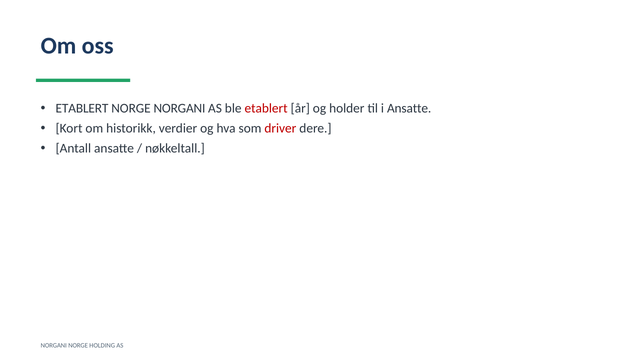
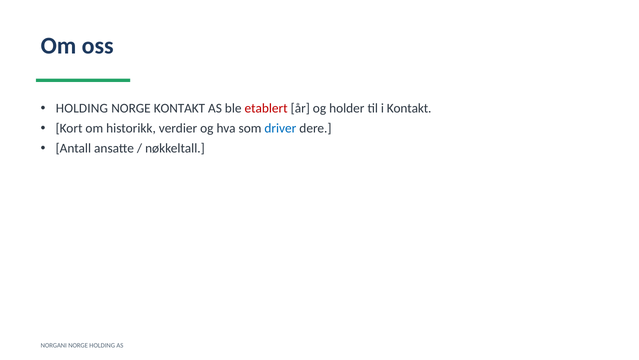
ETABLERT: ETABLERT -> HOLDING (82, 108)
NORGE NORGANI: NORGANI -> KONTAKT (179, 108)
i Ansatte: Ansatte -> Kontakt (409, 108)
driver colour: red -> blue (280, 128)
